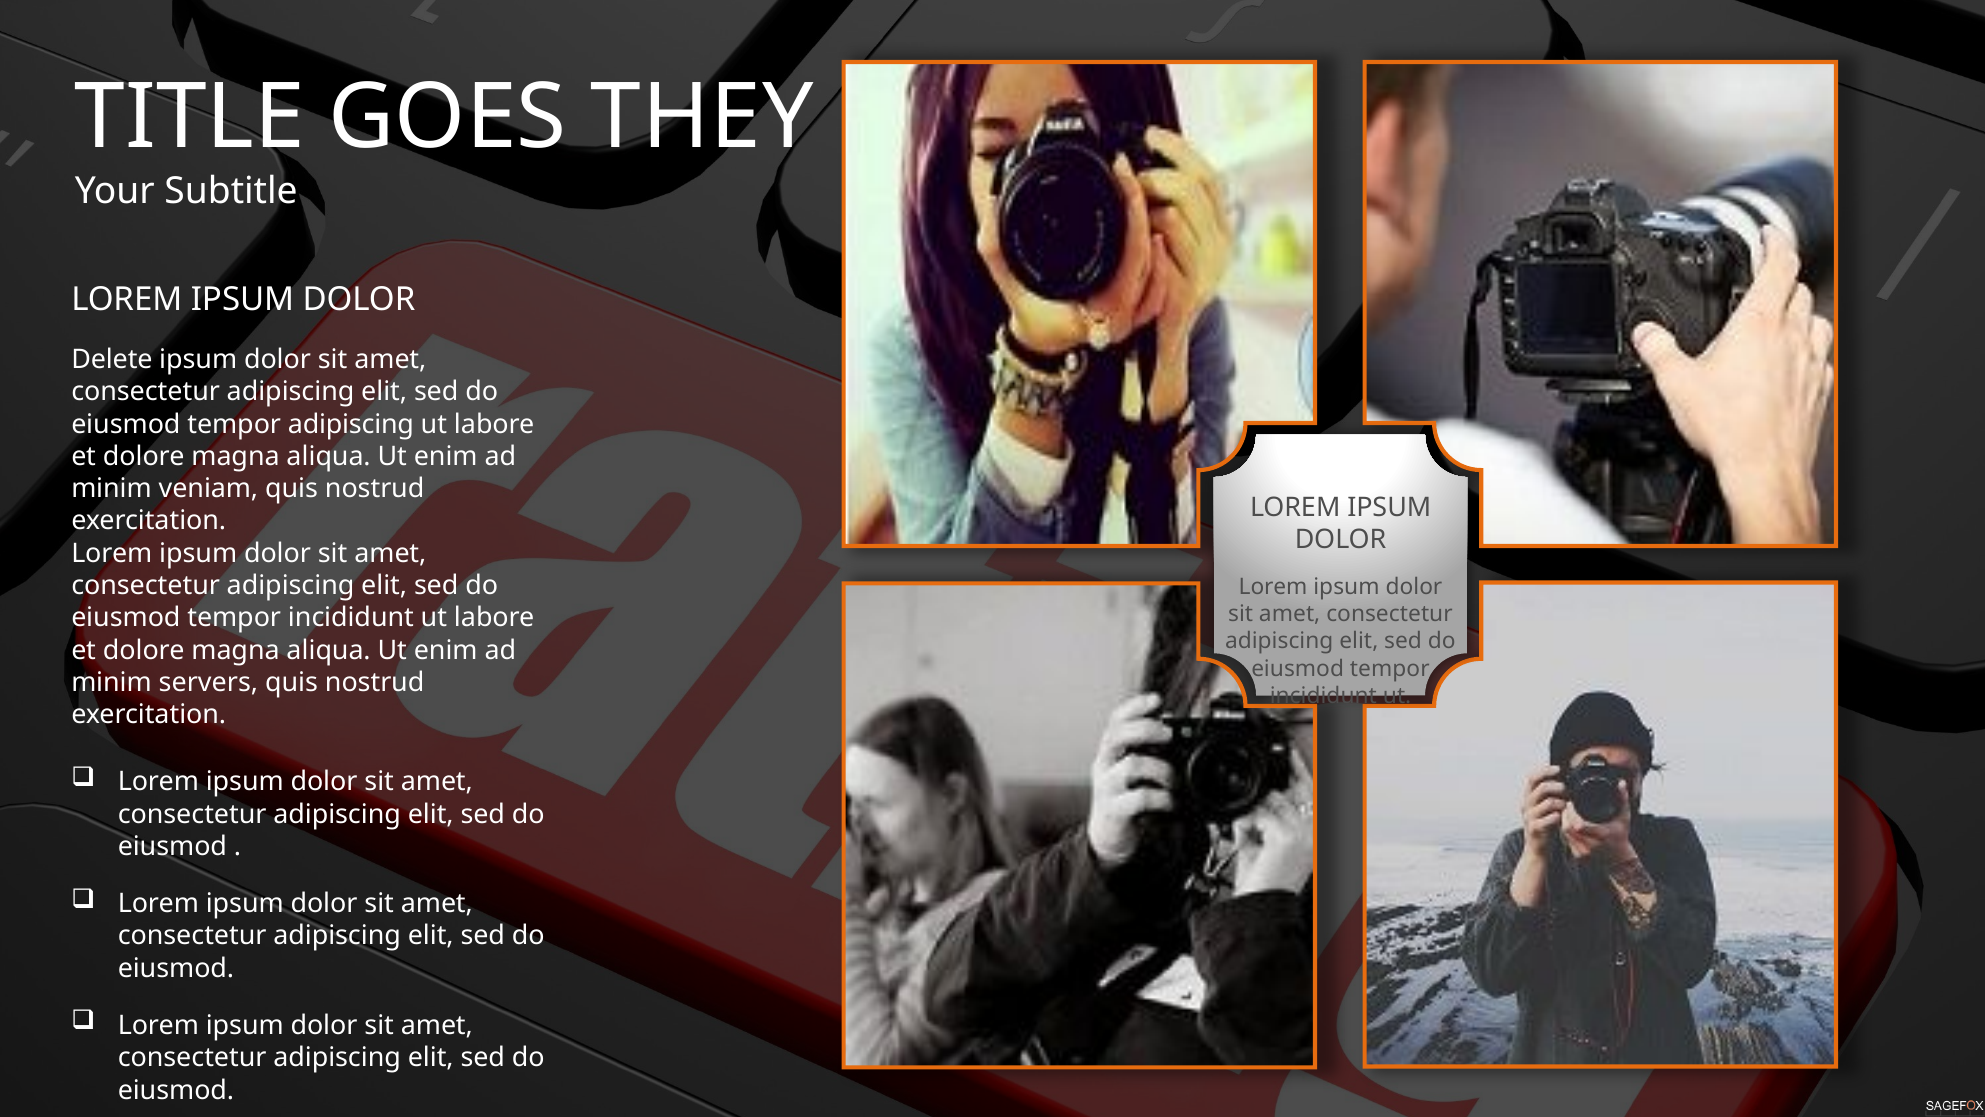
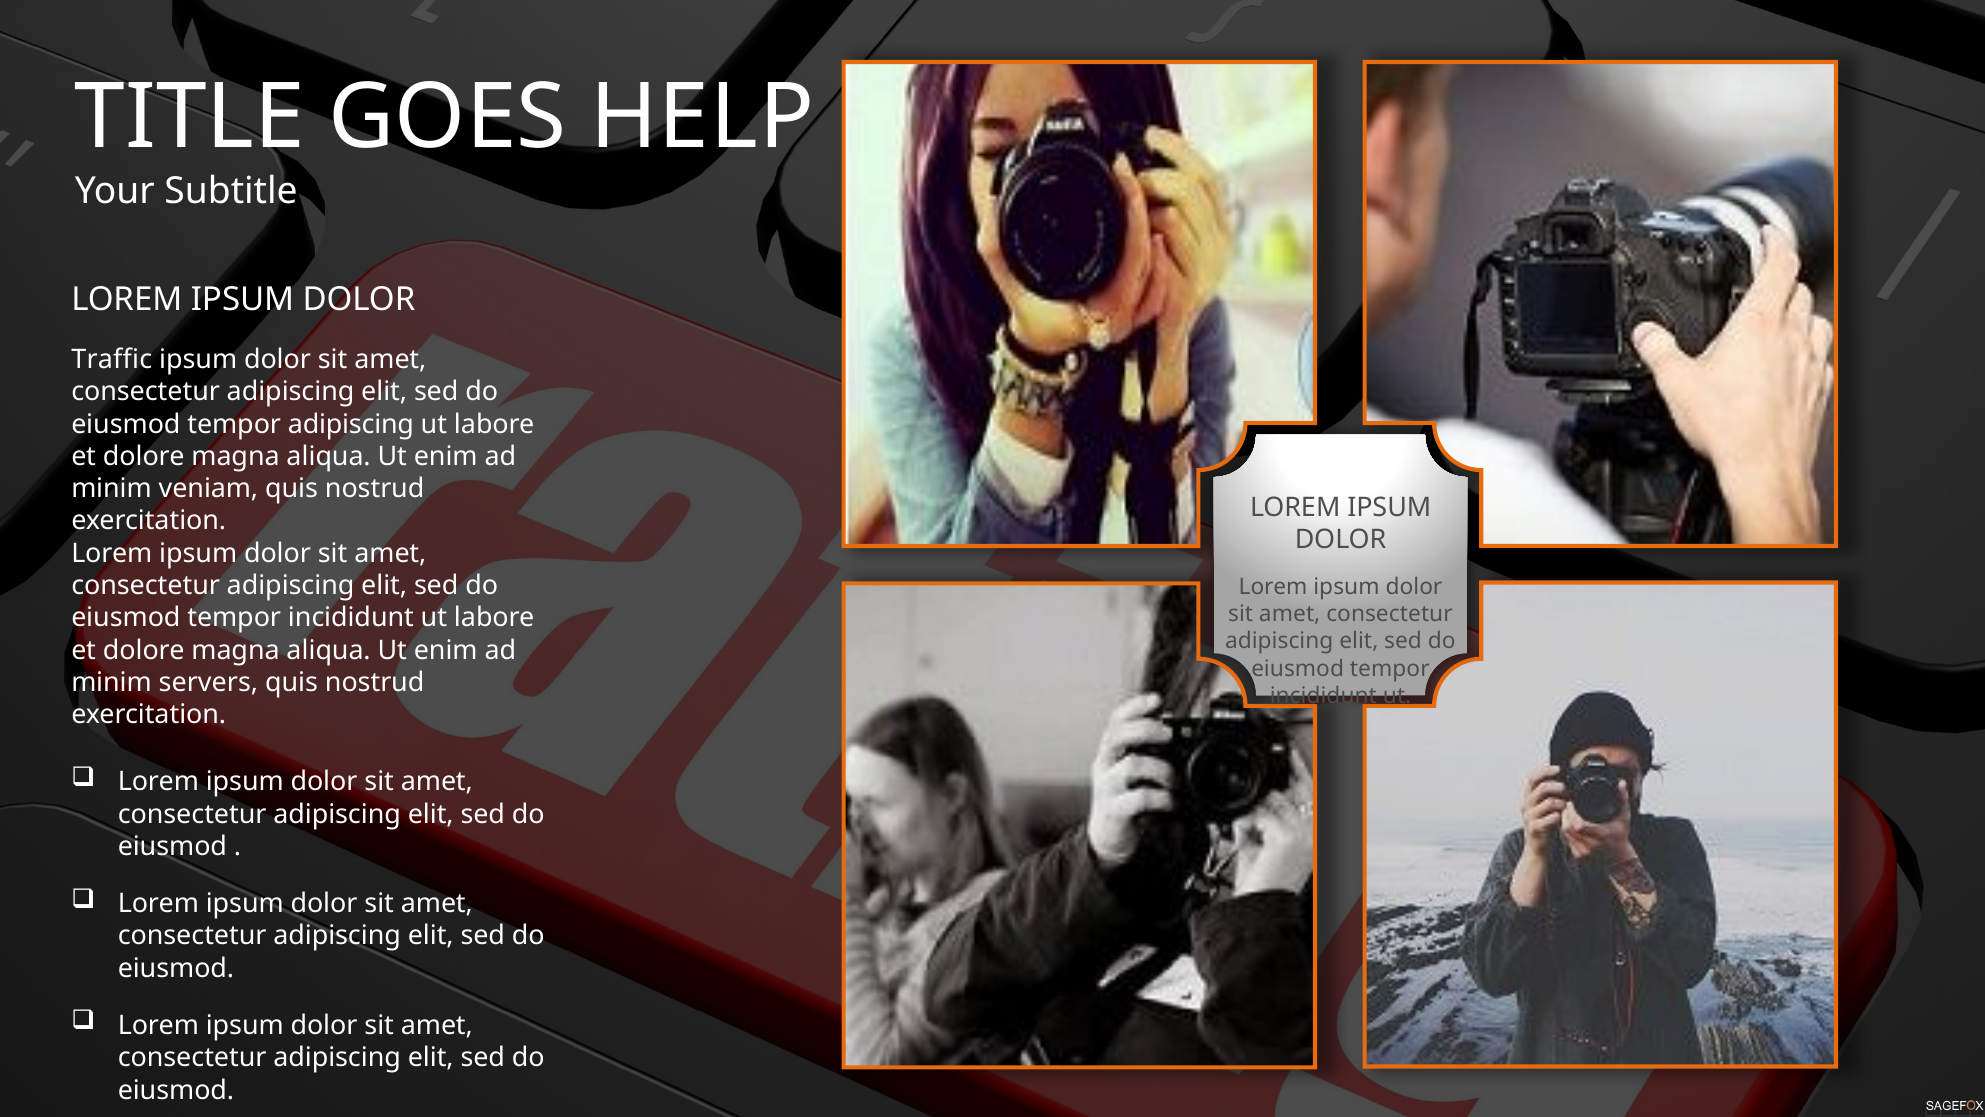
THEY: THEY -> HELP (702, 118)
Delete: Delete -> Traffic (112, 359)
